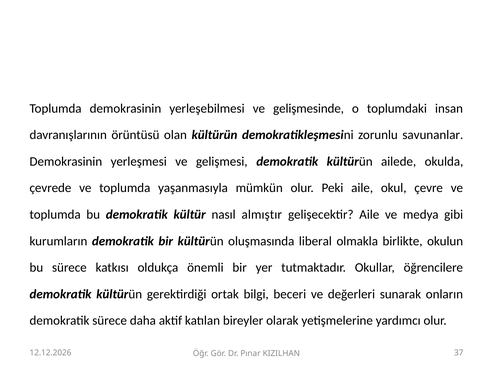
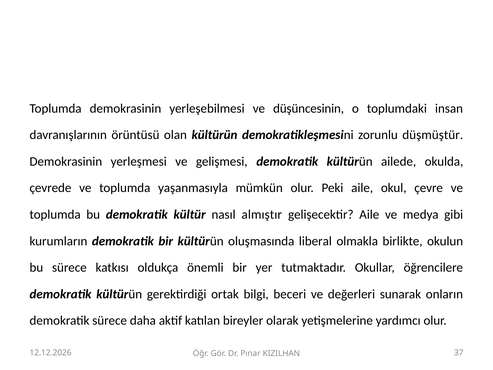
gelişmesinde: gelişmesinde -> düşüncesinin (309, 108)
savunanlar: savunanlar -> düşmüştür (433, 135)
